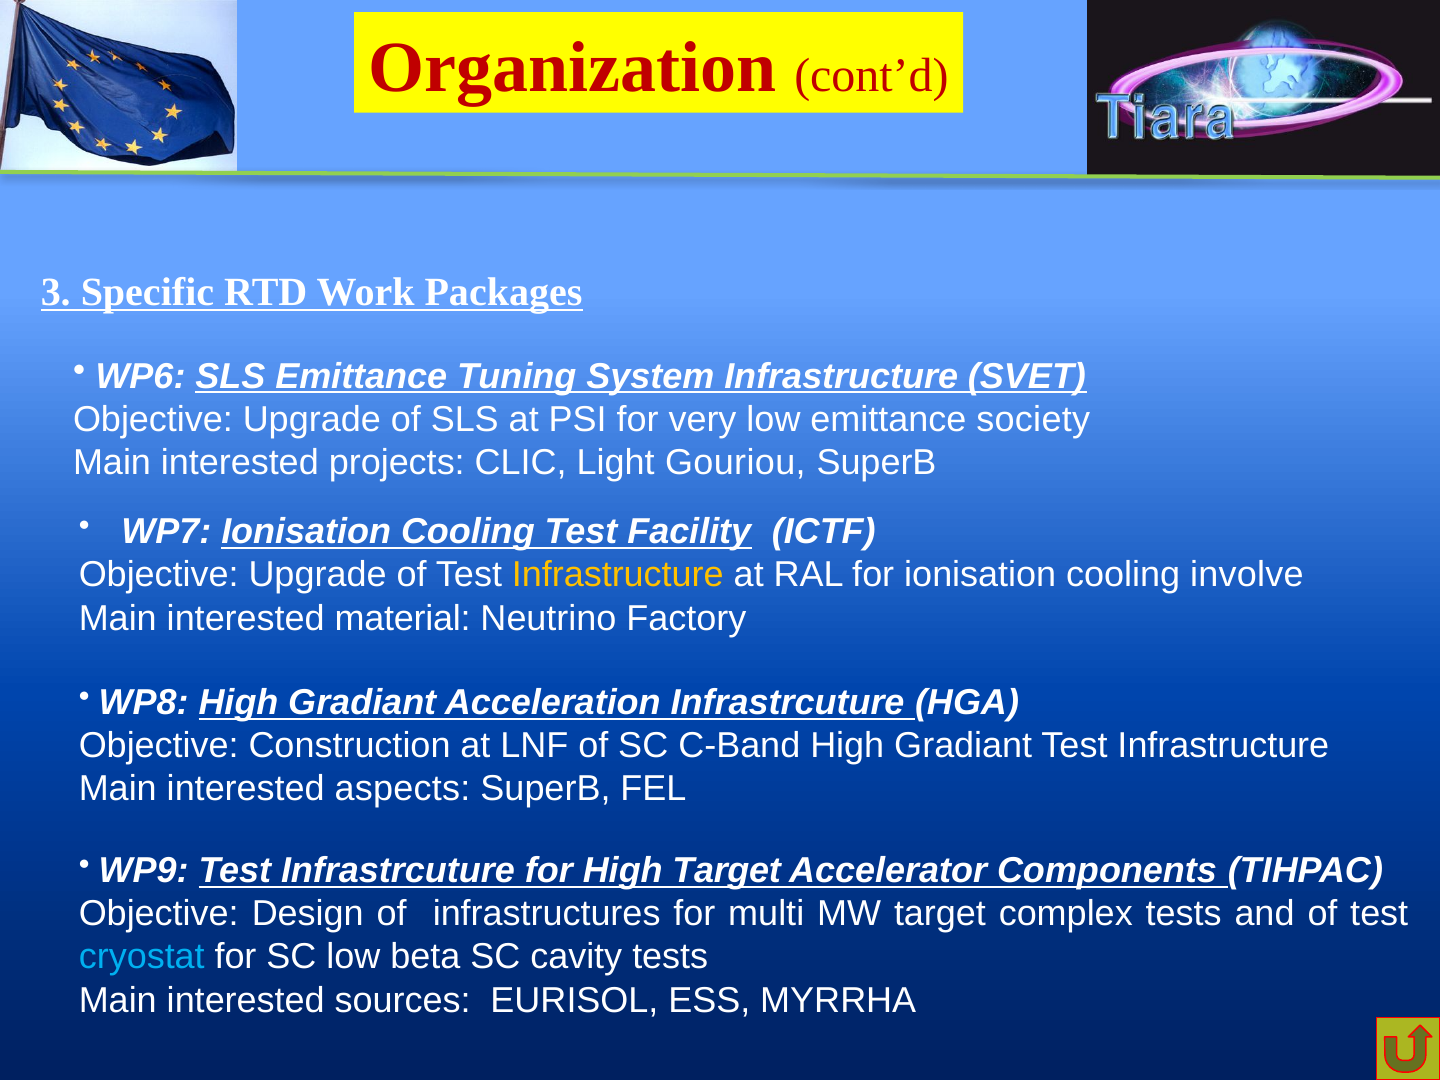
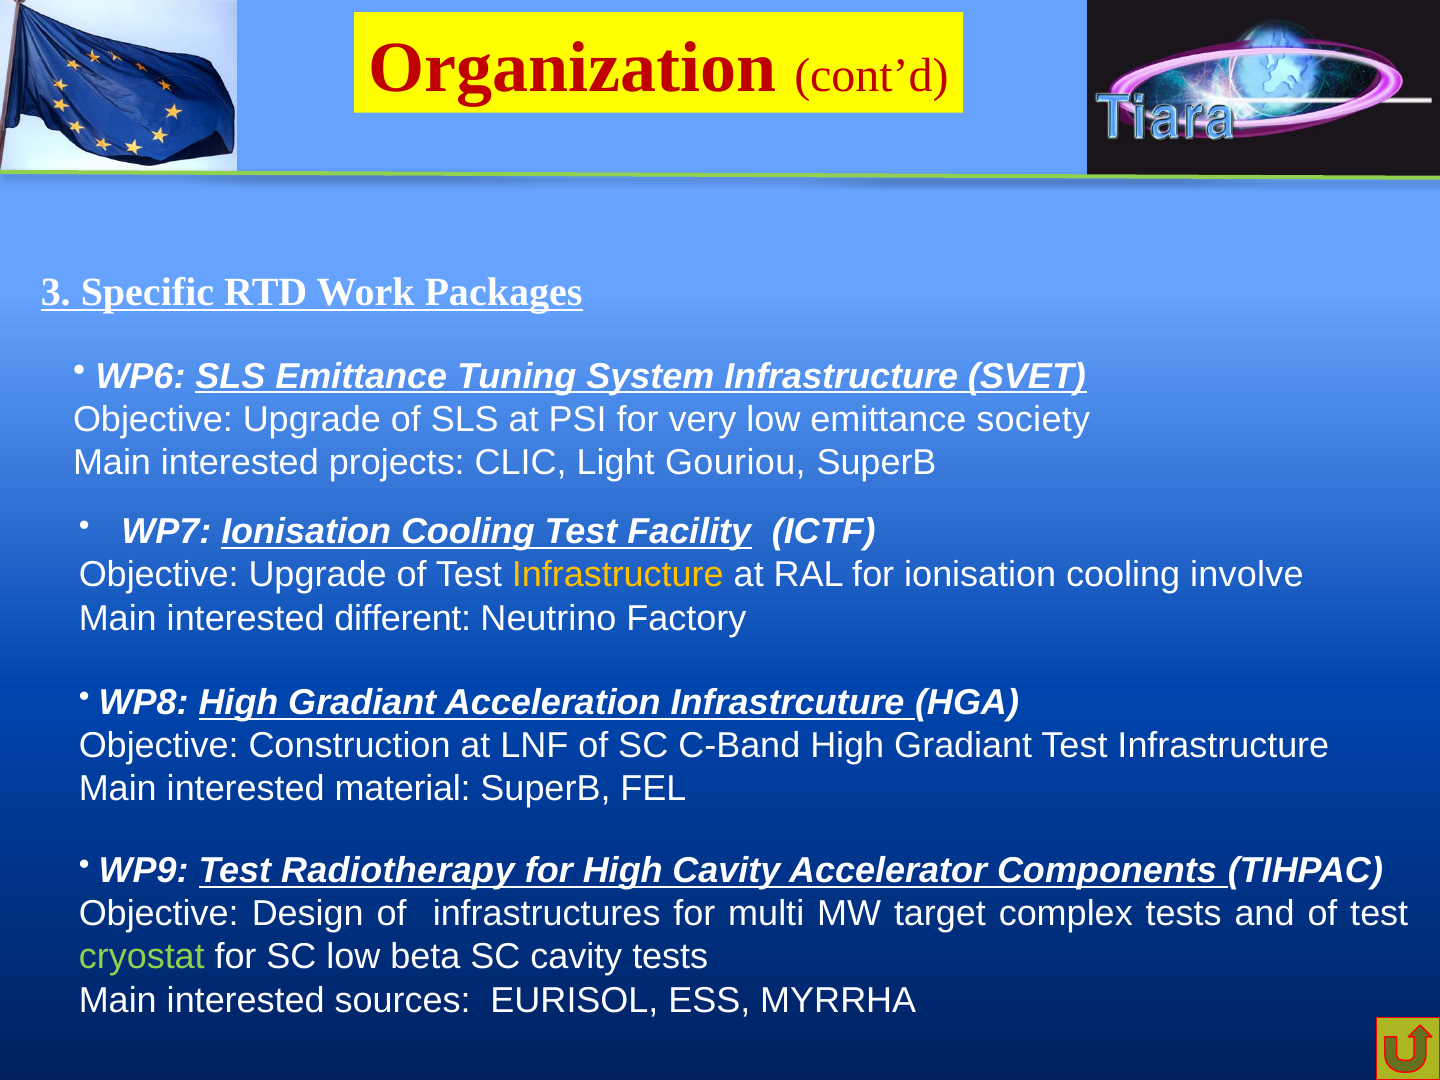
material: material -> different (403, 618)
aspects: aspects -> material (403, 789)
Test Infrastrcuture: Infrastrcuture -> Radiotherapy (398, 871)
High Target: Target -> Cavity (726, 871)
cryostat colour: light blue -> light green (142, 957)
